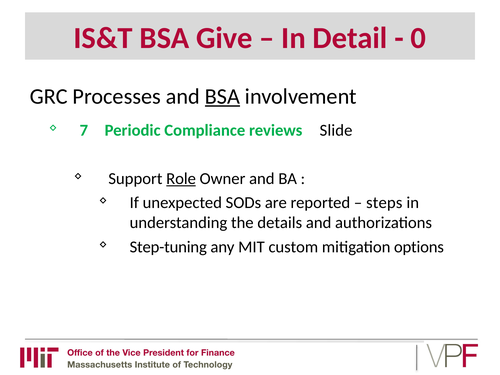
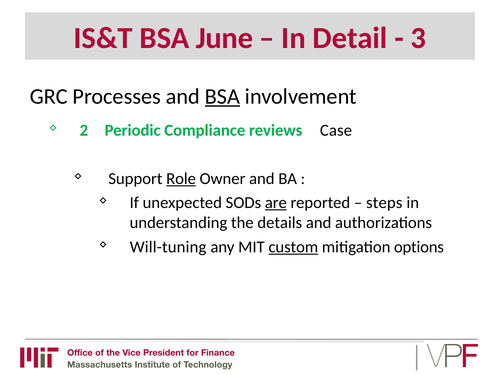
Give: Give -> June (224, 38)
0: 0 -> 3 (418, 38)
7: 7 -> 2 (84, 130)
Slide: Slide -> Case (336, 130)
are underline: none -> present (276, 203)
Step-tuning: Step-tuning -> Will-tuning (168, 247)
custom underline: none -> present (293, 247)
